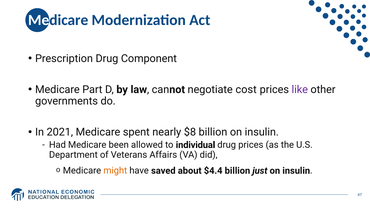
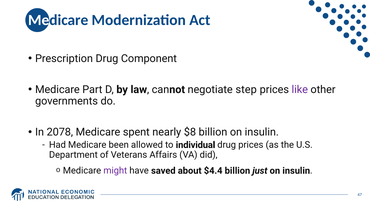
cost: cost -> step (246, 90)
2021: 2021 -> 2078 (60, 132)
might colour: orange -> purple (115, 171)
